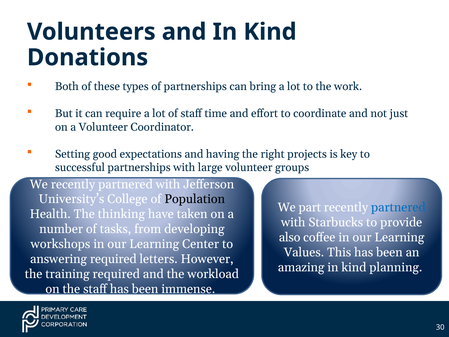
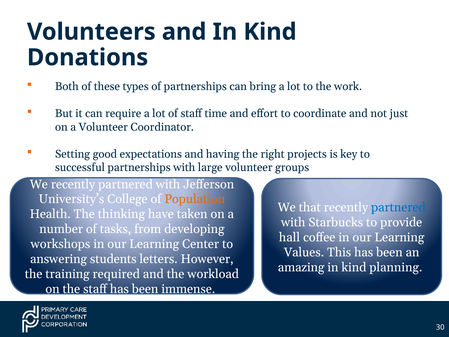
Population colour: black -> orange (195, 199)
part: part -> that (310, 207)
also: also -> hall (290, 237)
answering required: required -> students (113, 259)
